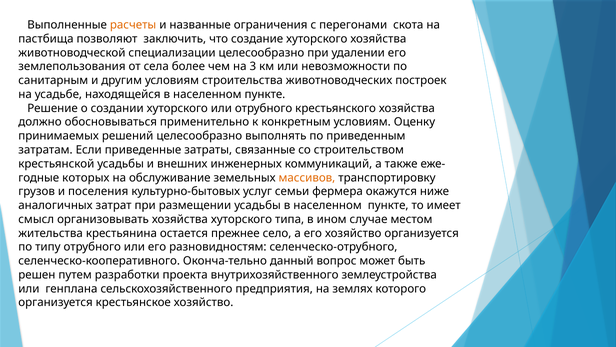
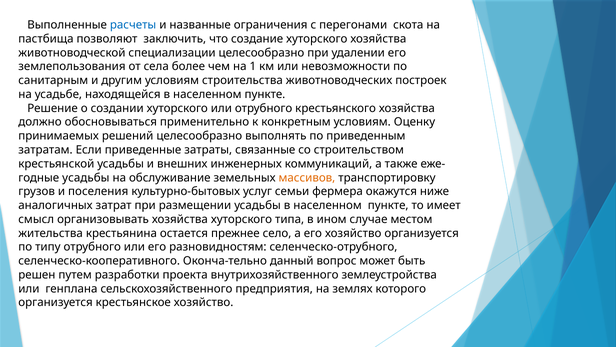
расчеты colour: orange -> blue (133, 25)
3: 3 -> 1 (253, 67)
которых: которых -> усадьбы (86, 177)
